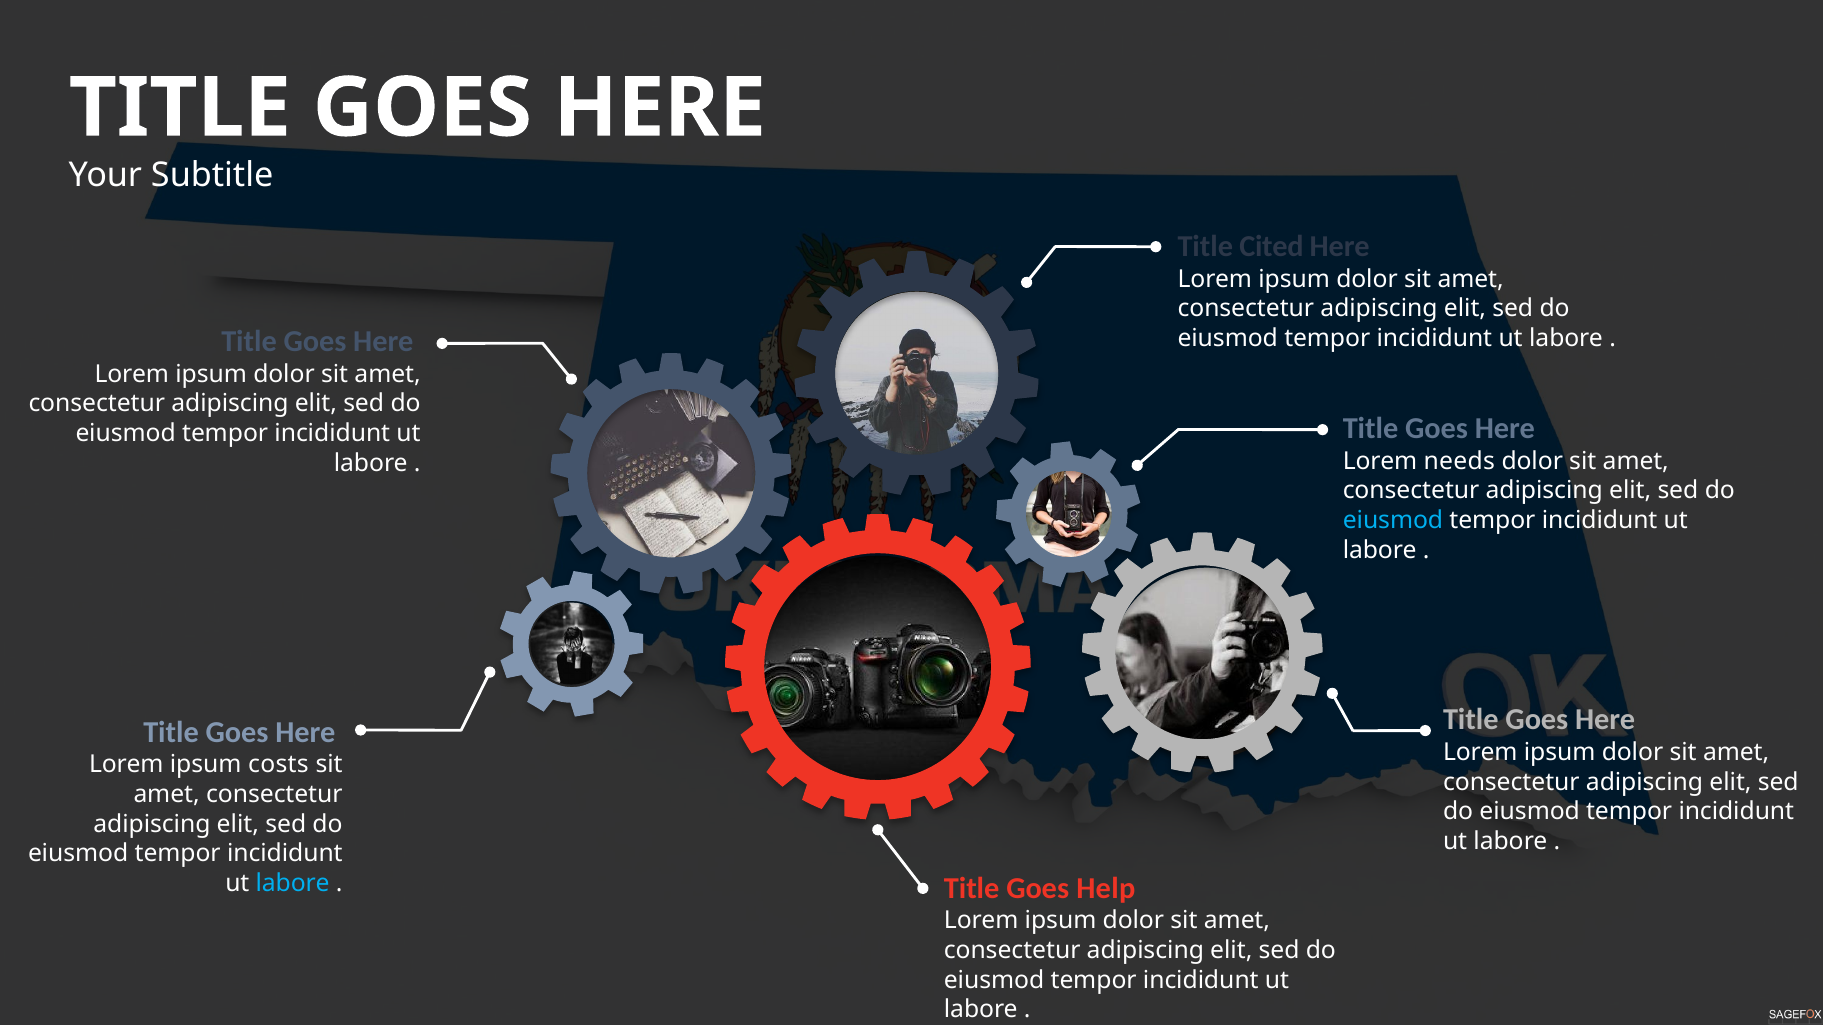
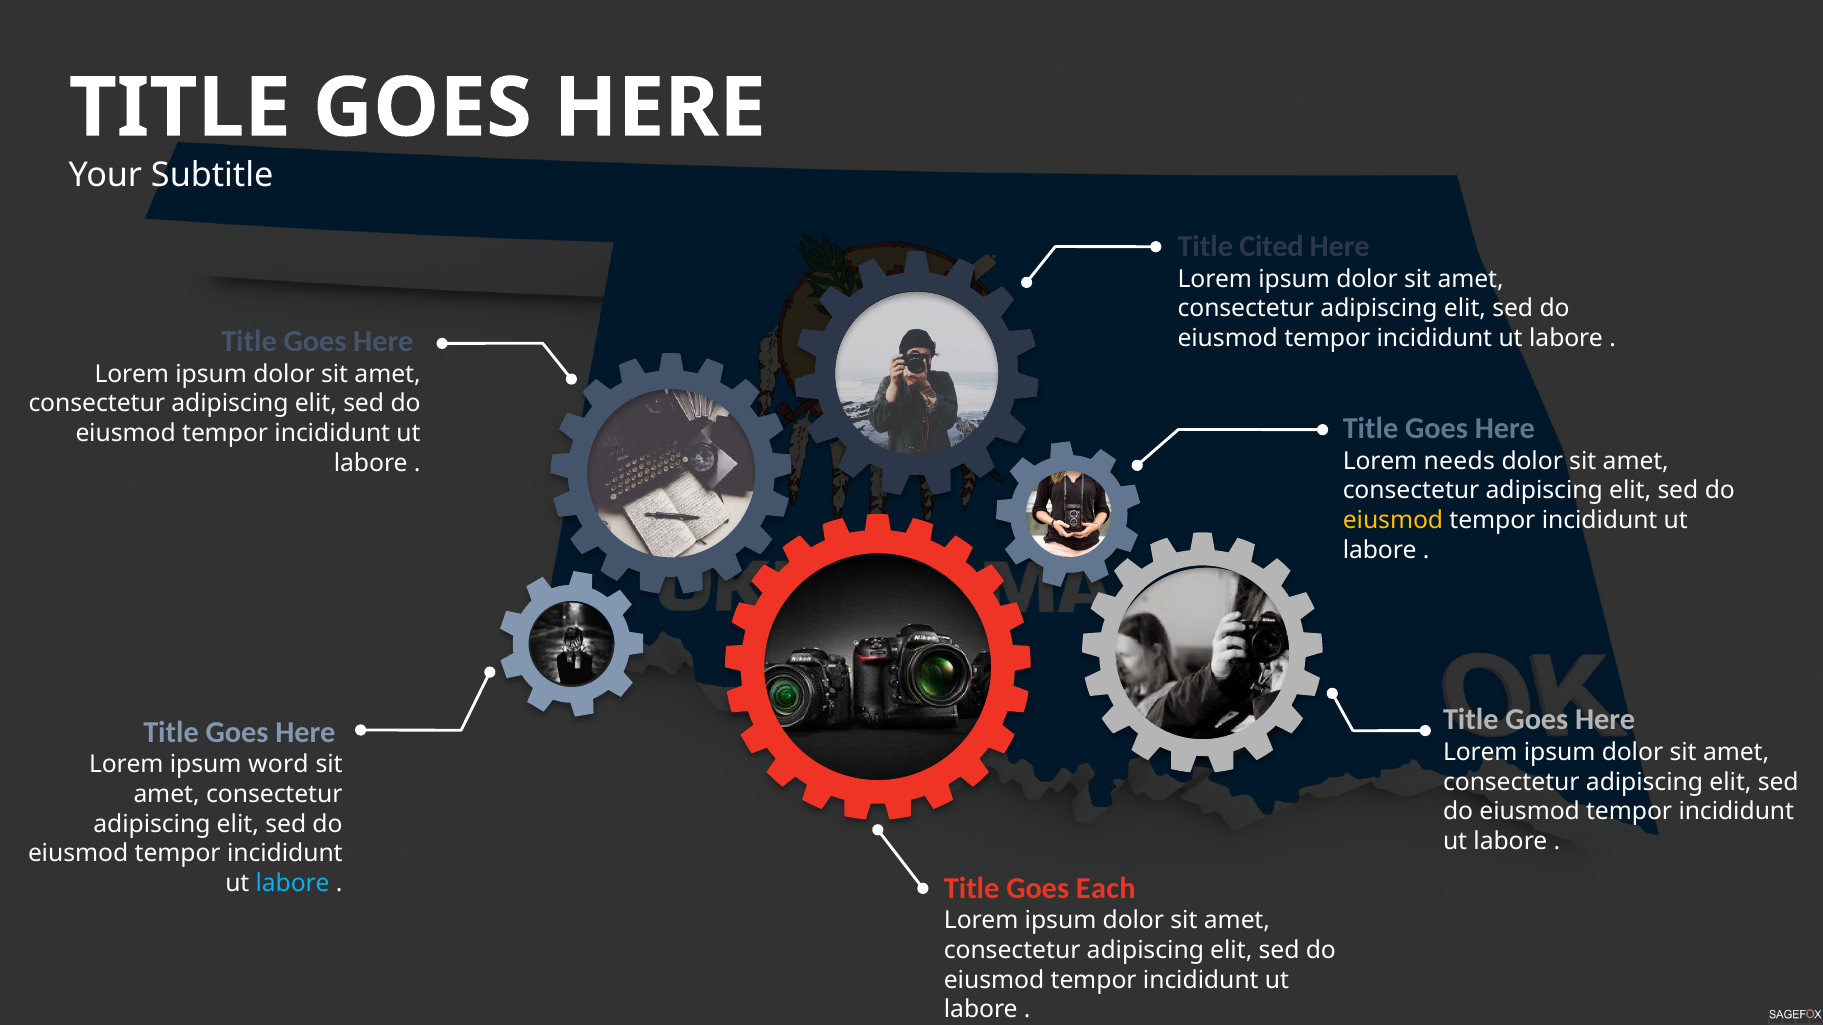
eiusmod colour: light blue -> yellow (1393, 521)
costs: costs -> word (278, 765)
Help: Help -> Each (1106, 889)
